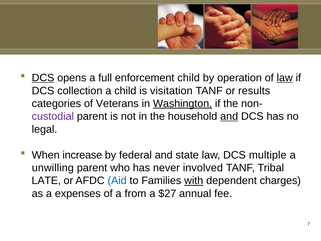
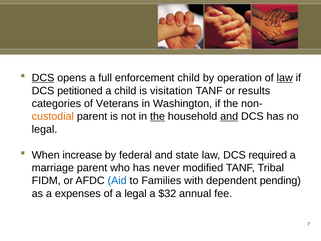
collection: collection -> petitioned (80, 91)
Washington underline: present -> none (183, 103)
custodial colour: purple -> orange (53, 116)
the underline: none -> present (157, 116)
multiple: multiple -> required (268, 155)
unwilling: unwilling -> marriage (53, 168)
involved: involved -> modified (203, 168)
LATE: LATE -> FIDM (46, 181)
with underline: present -> none (194, 181)
charges: charges -> pending (280, 181)
a from: from -> legal (136, 193)
$27: $27 -> $32 (167, 193)
